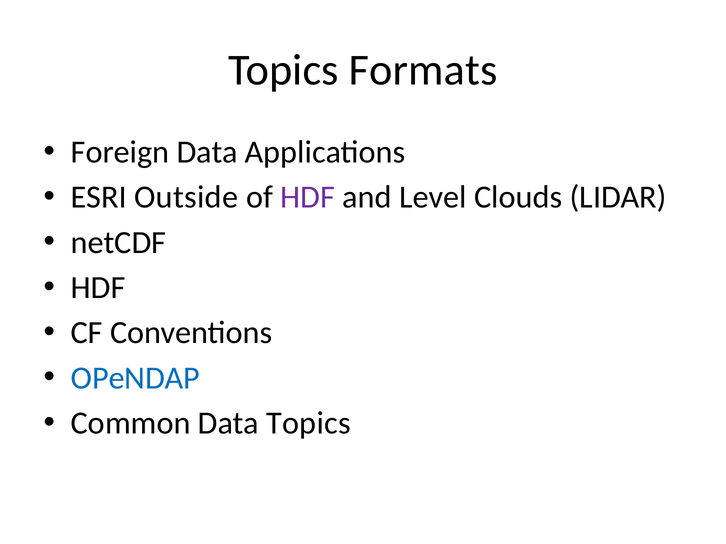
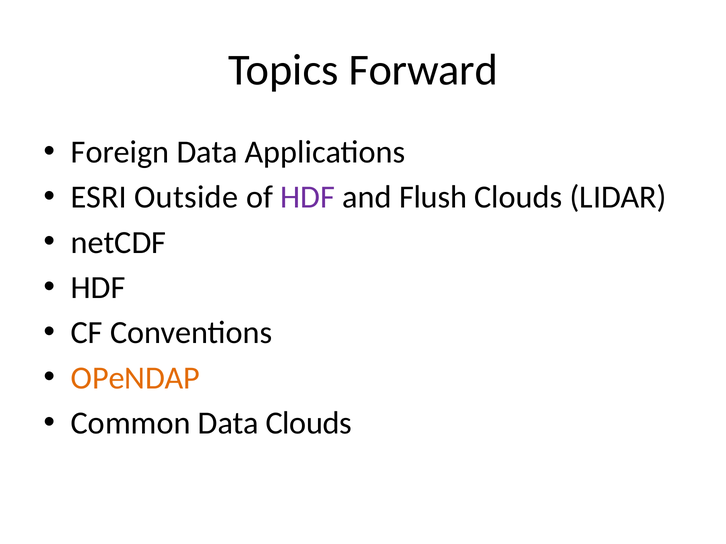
Formats: Formats -> Forward (423, 70)
Level: Level -> Flush (433, 197)
OPeNDAP colour: blue -> orange (135, 378)
Data Topics: Topics -> Clouds (309, 423)
